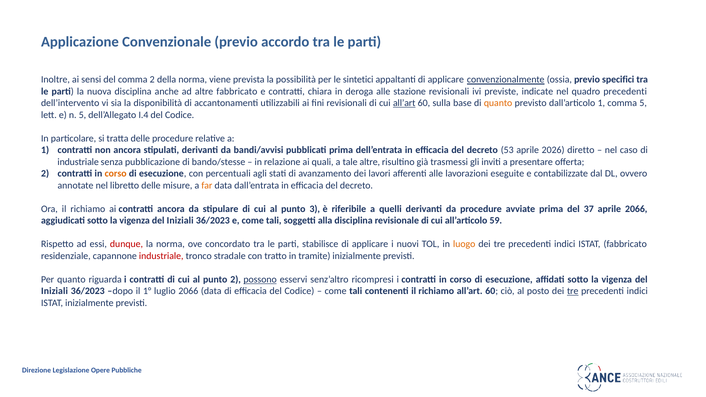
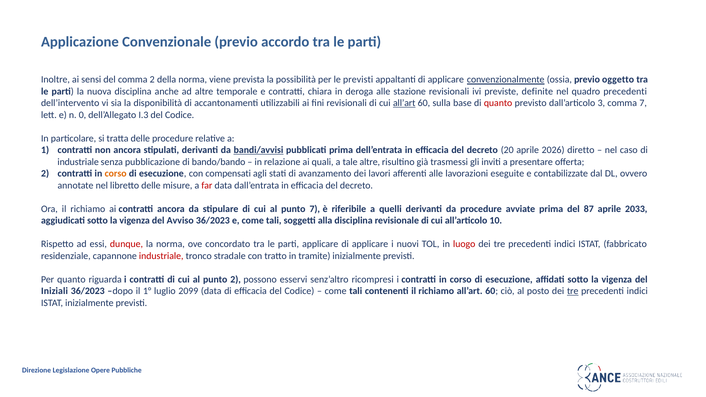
le sintetici: sintetici -> previsti (358, 80)
specifici: specifici -> oggetto (618, 80)
altre fabbricato: fabbricato -> temporale (237, 91)
indicate: indicate -> definite (537, 91)
quanto colour: orange -> red (498, 103)
dall’articolo 1: 1 -> 3 (601, 103)
comma 5: 5 -> 7 (643, 103)
n 5: 5 -> 0 (82, 115)
I.4: I.4 -> I.3 (143, 115)
bandi/avvisi underline: none -> present (259, 150)
53: 53 -> 20 (507, 150)
bando/stesse: bando/stesse -> bando/bando (219, 162)
percentuali: percentuali -> compensati (228, 174)
far colour: orange -> red (207, 185)
punto 3: 3 -> 7 (315, 209)
37: 37 -> 87 (589, 209)
aprile 2066: 2066 -> 2033 (636, 209)
Iniziali: Iniziali -> Avviso (180, 221)
59: 59 -> 10 (496, 221)
parti stabilisce: stabilisce -> applicare (320, 244)
luogo colour: orange -> red (464, 244)
possono underline: present -> none (260, 279)
luglio 2066: 2066 -> 2099 (188, 291)
